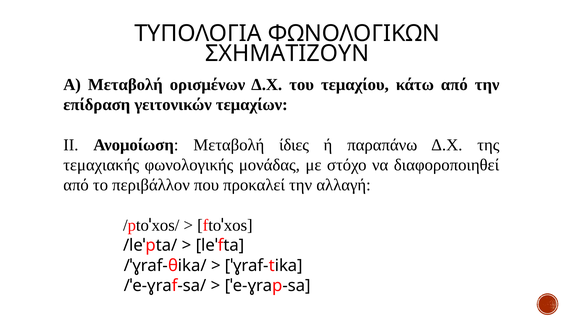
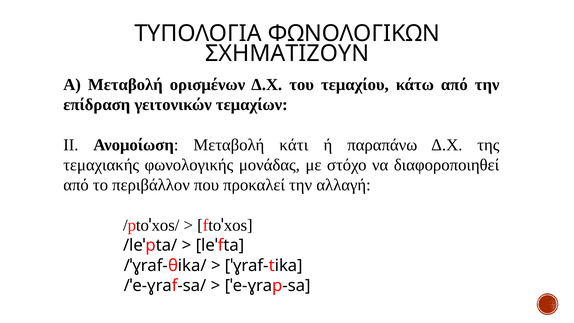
ίδιες: ίδιες -> κάτι (294, 145)
